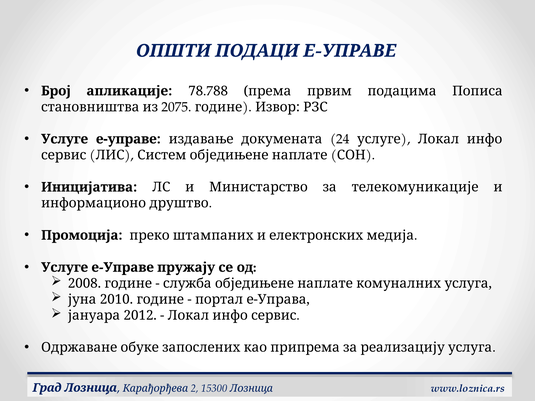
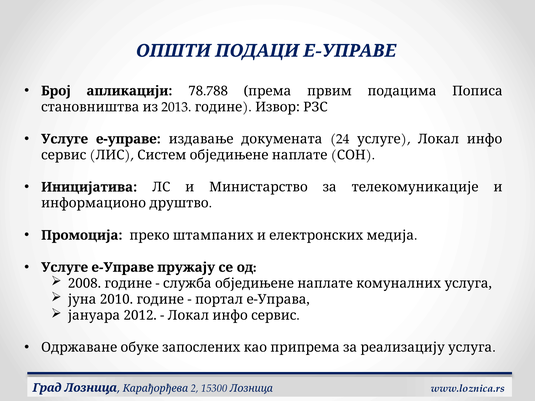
апликације: апликације -> апликацији (129, 91)
2075: 2075 -> 2013 (177, 107)
